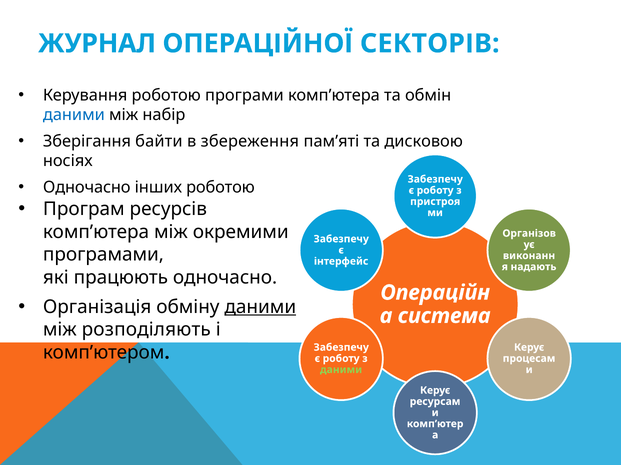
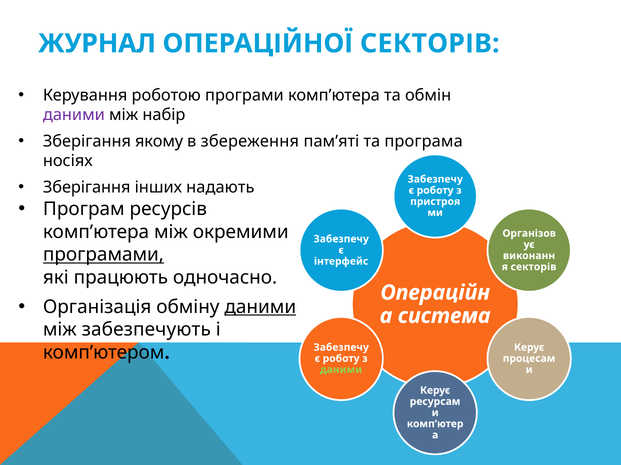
даними colour: blue -> purple (74, 115)
байти: байти -> якому (159, 142)
дисковою: дисковою -> програма (424, 142)
Одночасно: Одночасно -> Зберігання (87, 188)
інших роботою: роботою -> надають (220, 188)
програмами underline: none -> present (103, 255)
надають: надають -> секторів (533, 267)
розподіляють: розподіляють -> забезпечують (146, 330)
